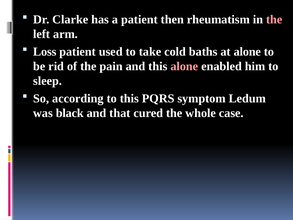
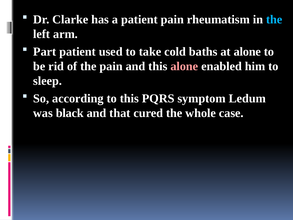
patient then: then -> pain (172, 19)
the colour: pink -> light blue (274, 19)
Loss: Loss -> Part (45, 52)
